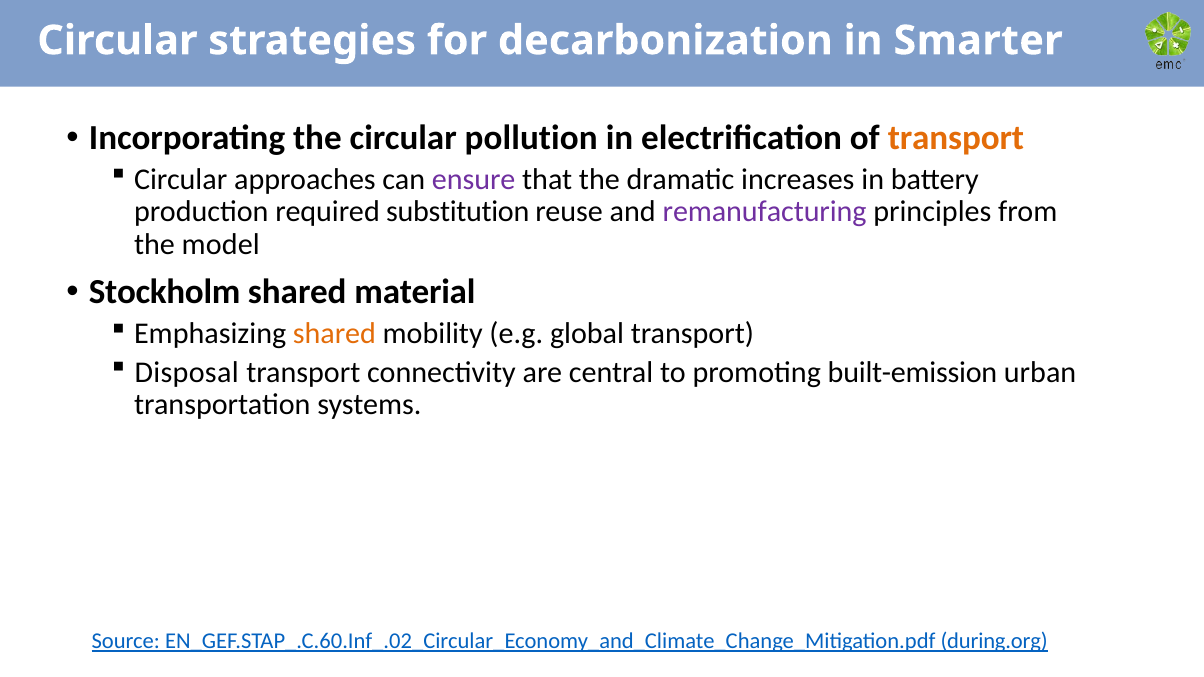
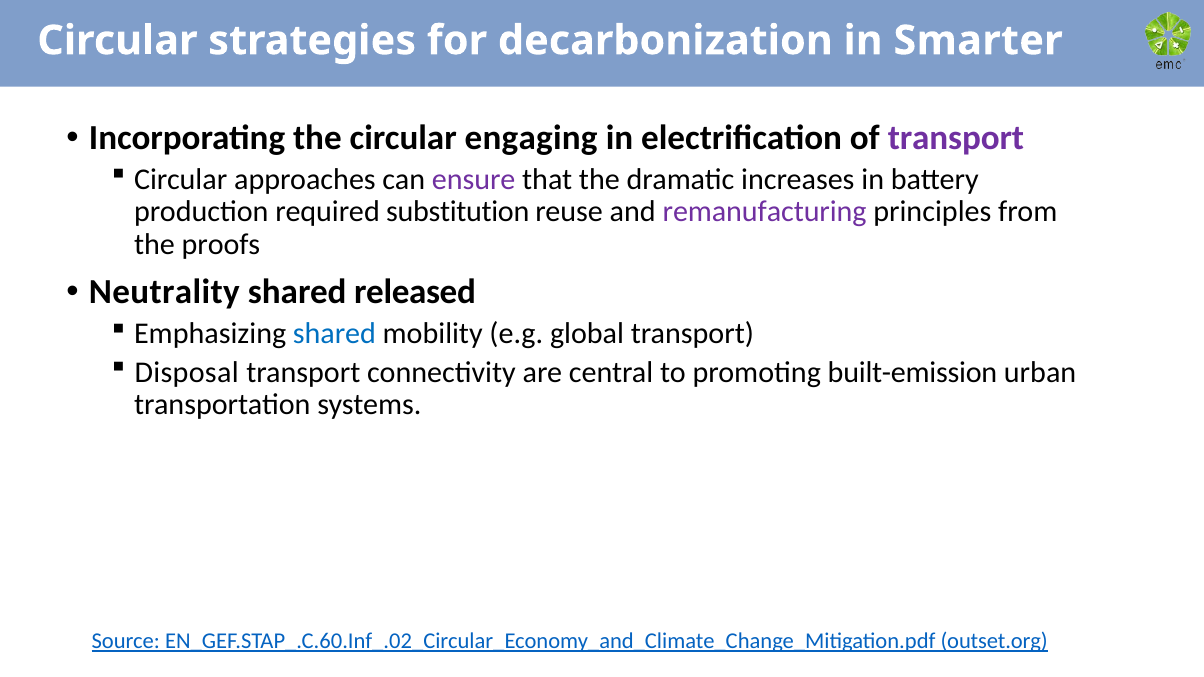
pollution: pollution -> engaging (531, 138)
transport colour: orange -> purple (956, 138)
model: model -> proofs (221, 245)
Stockholm: Stockholm -> Neutrality (164, 292)
material: material -> released (415, 292)
shared colour: orange -> blue (334, 334)
during.org: during.org -> outset.org (994, 642)
